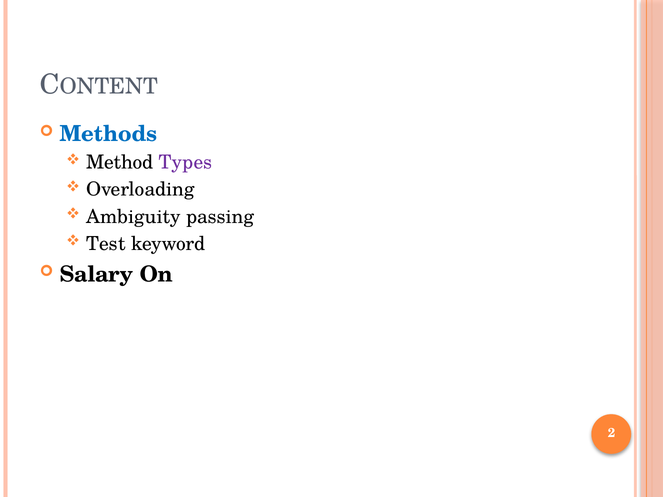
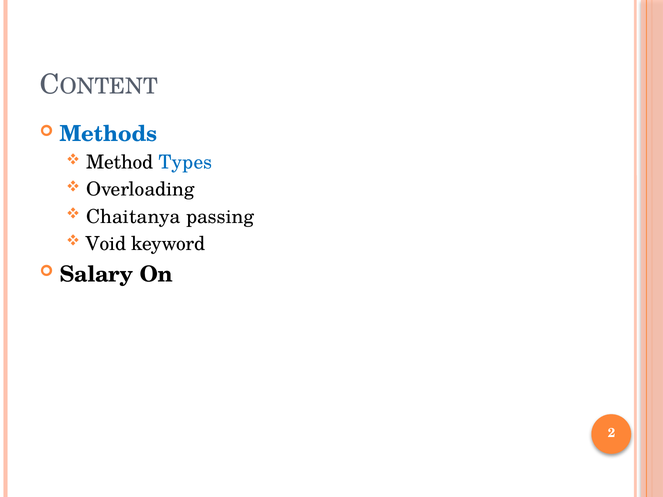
Types colour: purple -> blue (186, 163)
Ambiguity: Ambiguity -> Chaitanya (133, 217)
Test: Test -> Void (106, 244)
